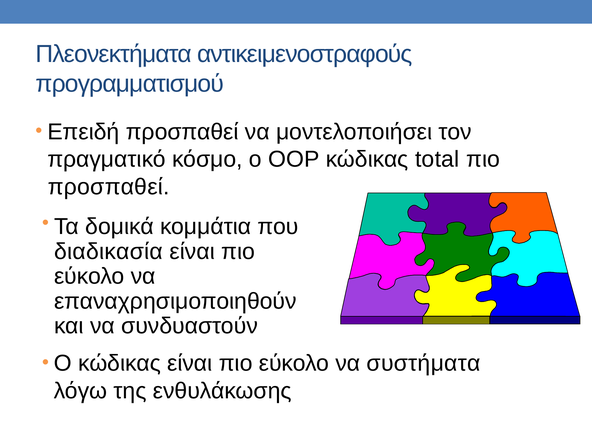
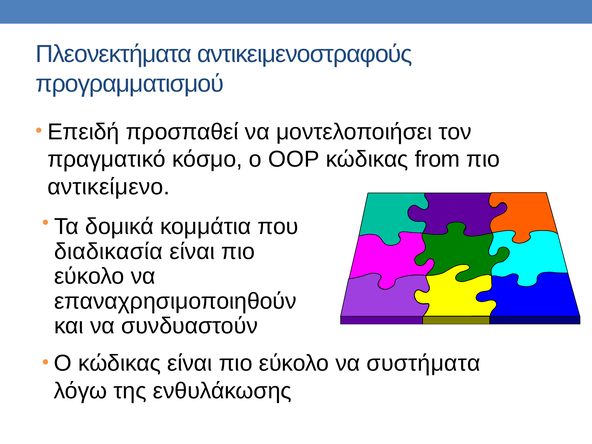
total: total -> from (437, 159)
προσπαθεί: προσπαθεί -> αντικείμενο (109, 187)
